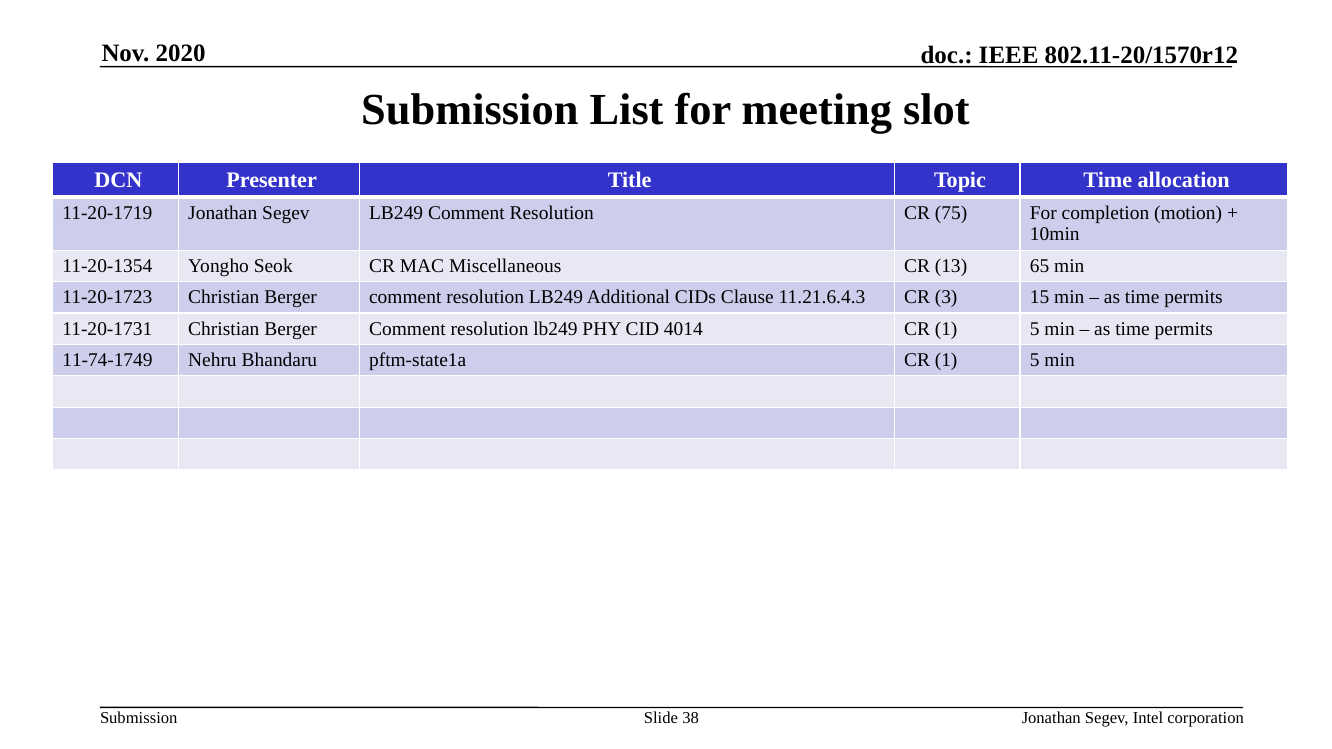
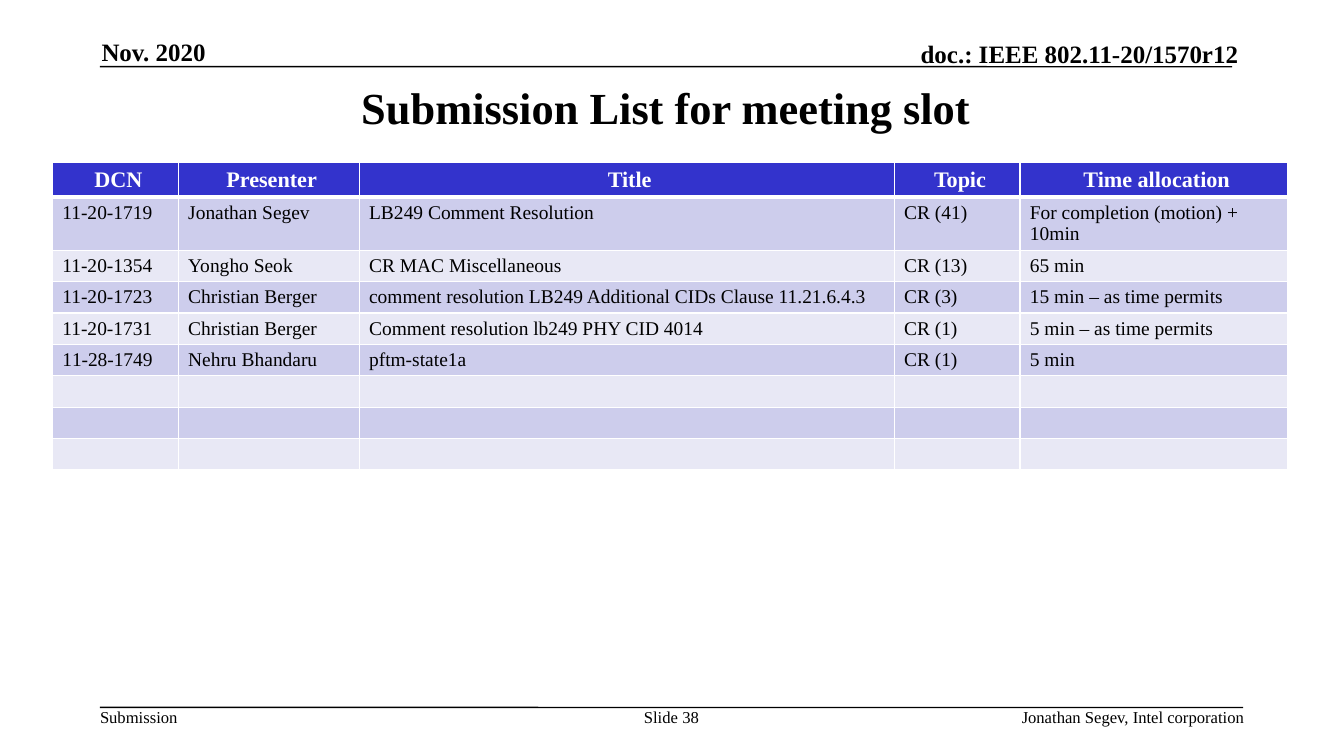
75: 75 -> 41 (951, 213)
11-74-1749: 11-74-1749 -> 11-28-1749 (107, 360)
